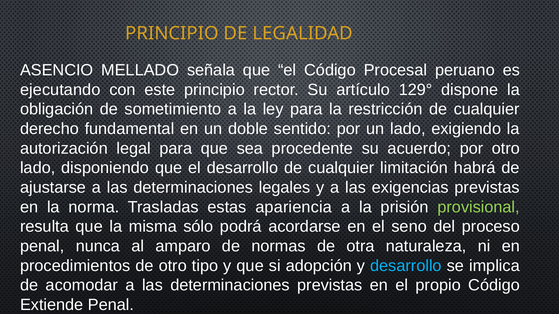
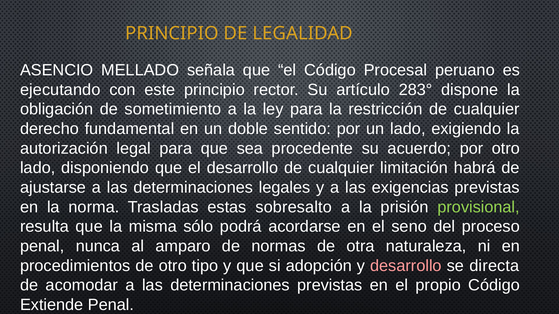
129°: 129° -> 283° (416, 90)
apariencia: apariencia -> sobresalto (294, 207)
desarrollo colour: light blue -> pink (406, 266)
implica: implica -> directa (494, 266)
